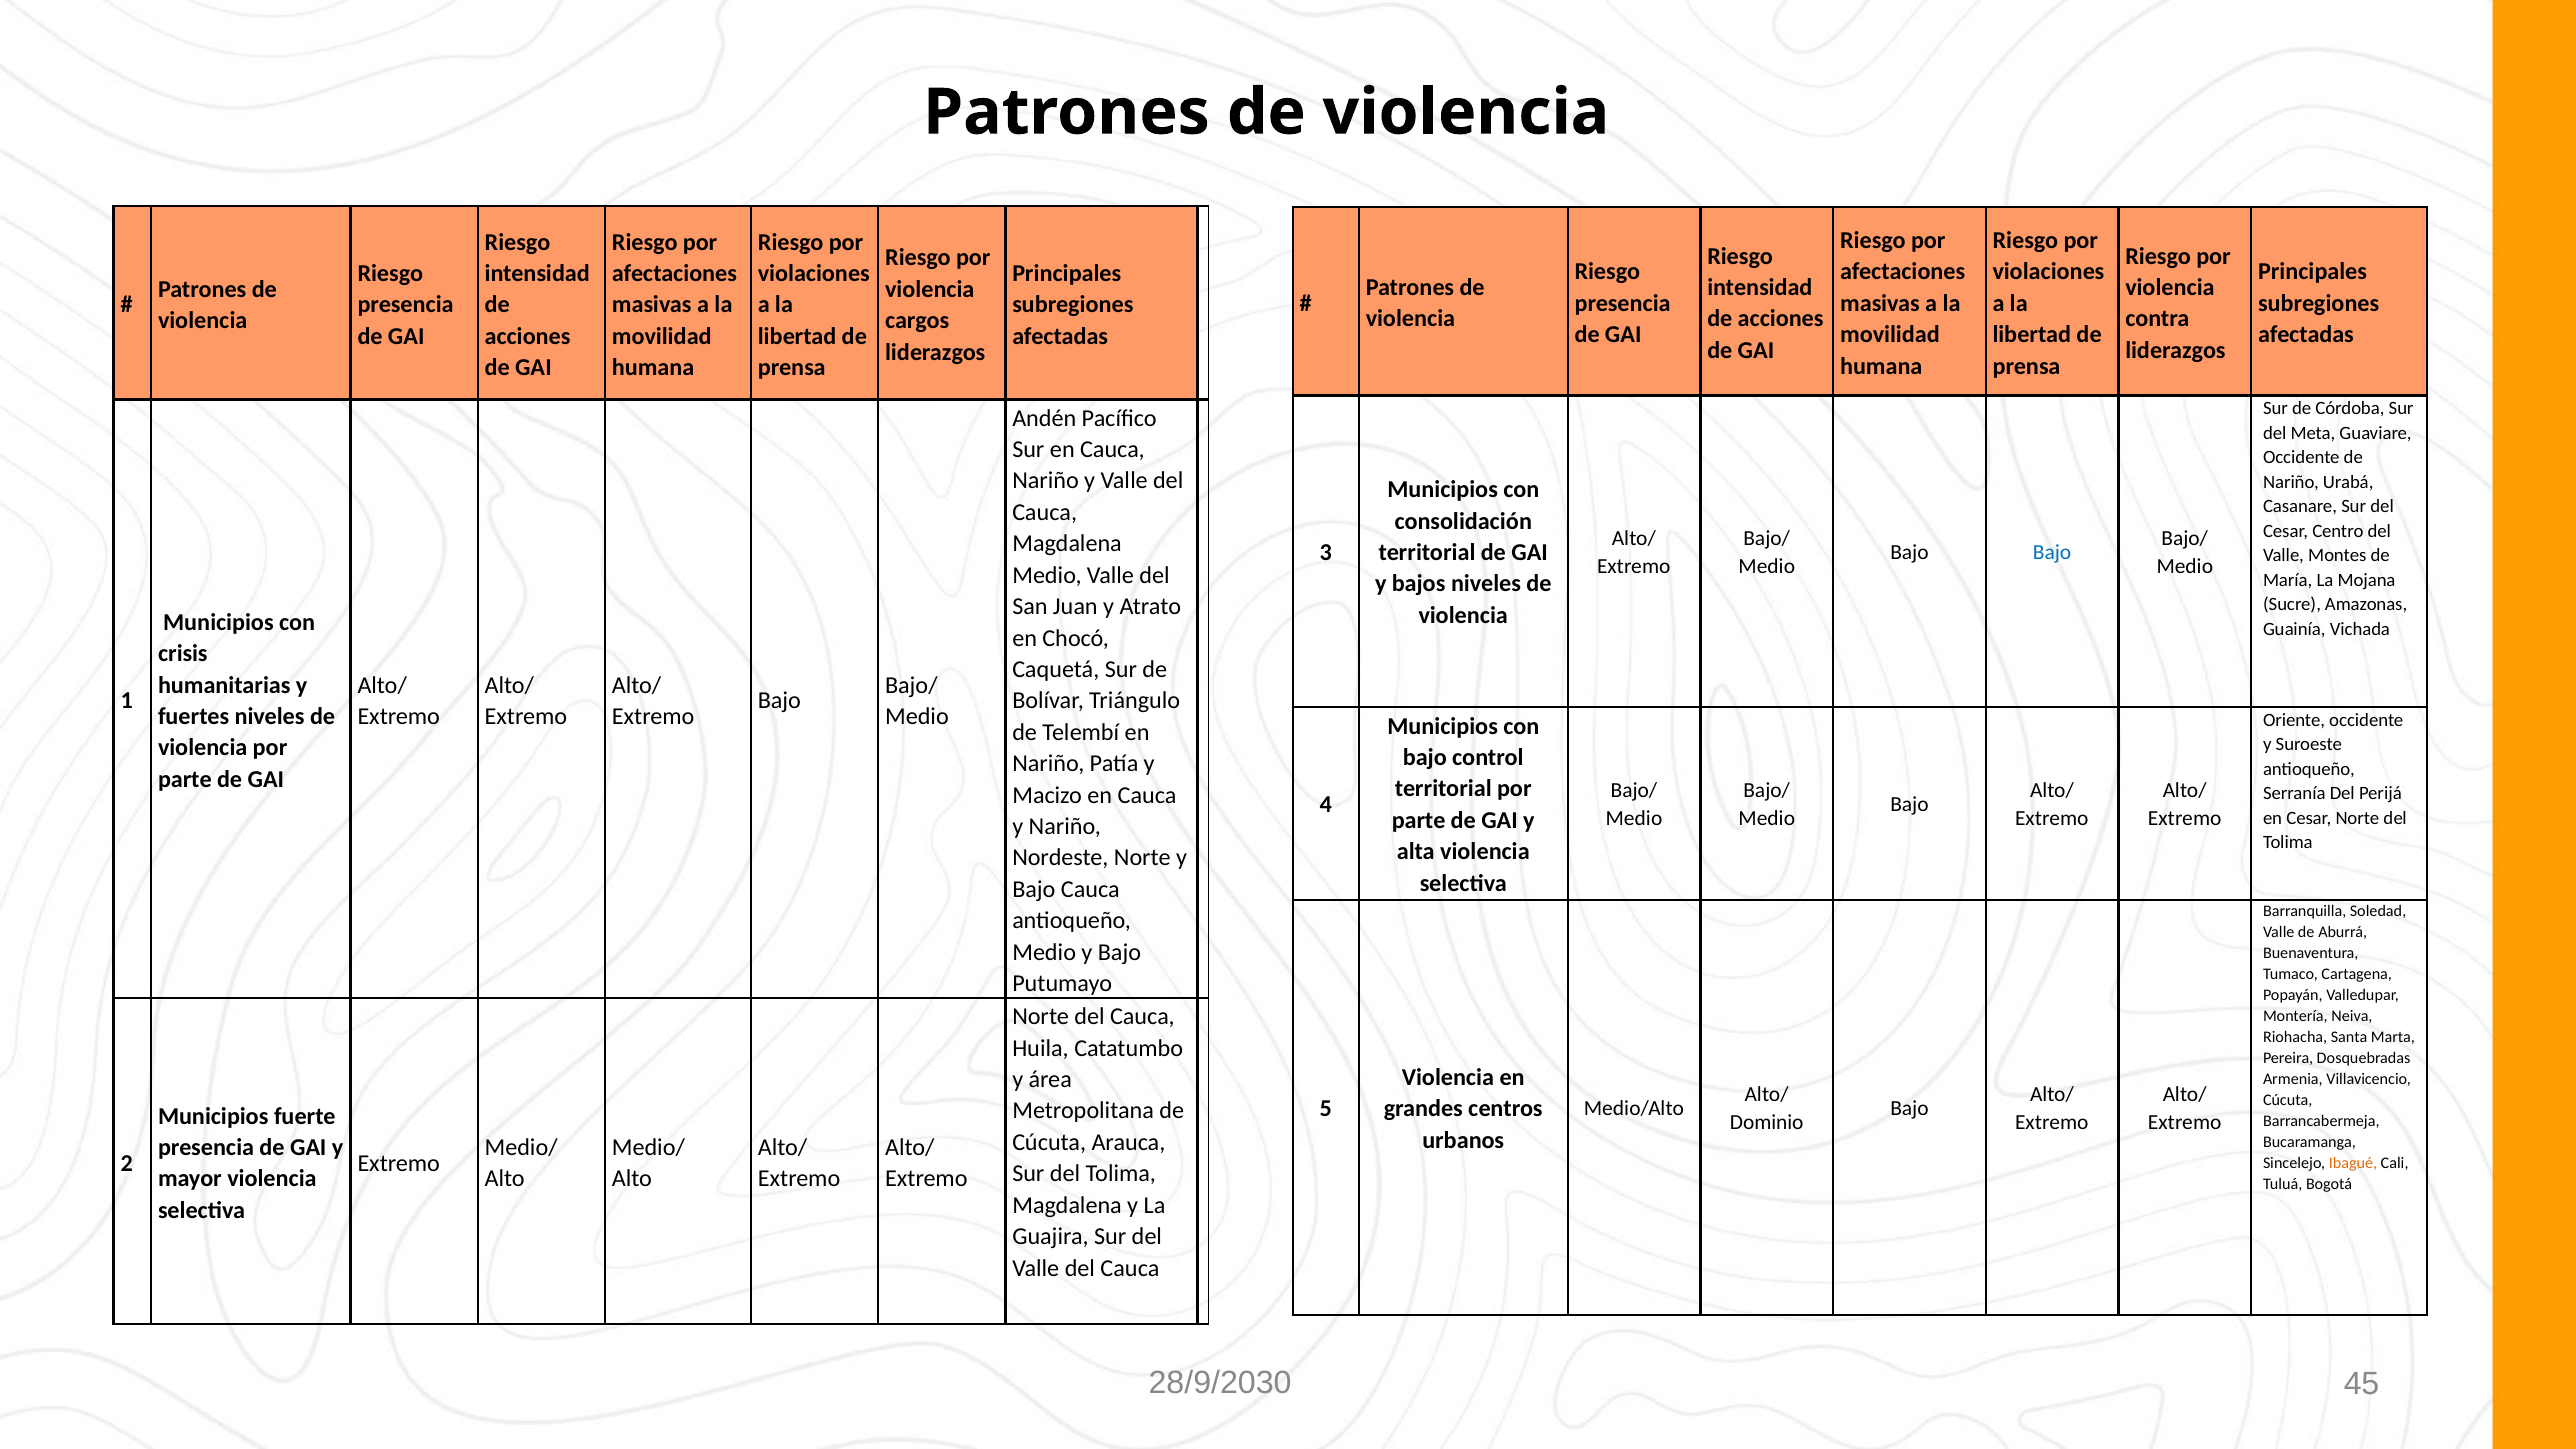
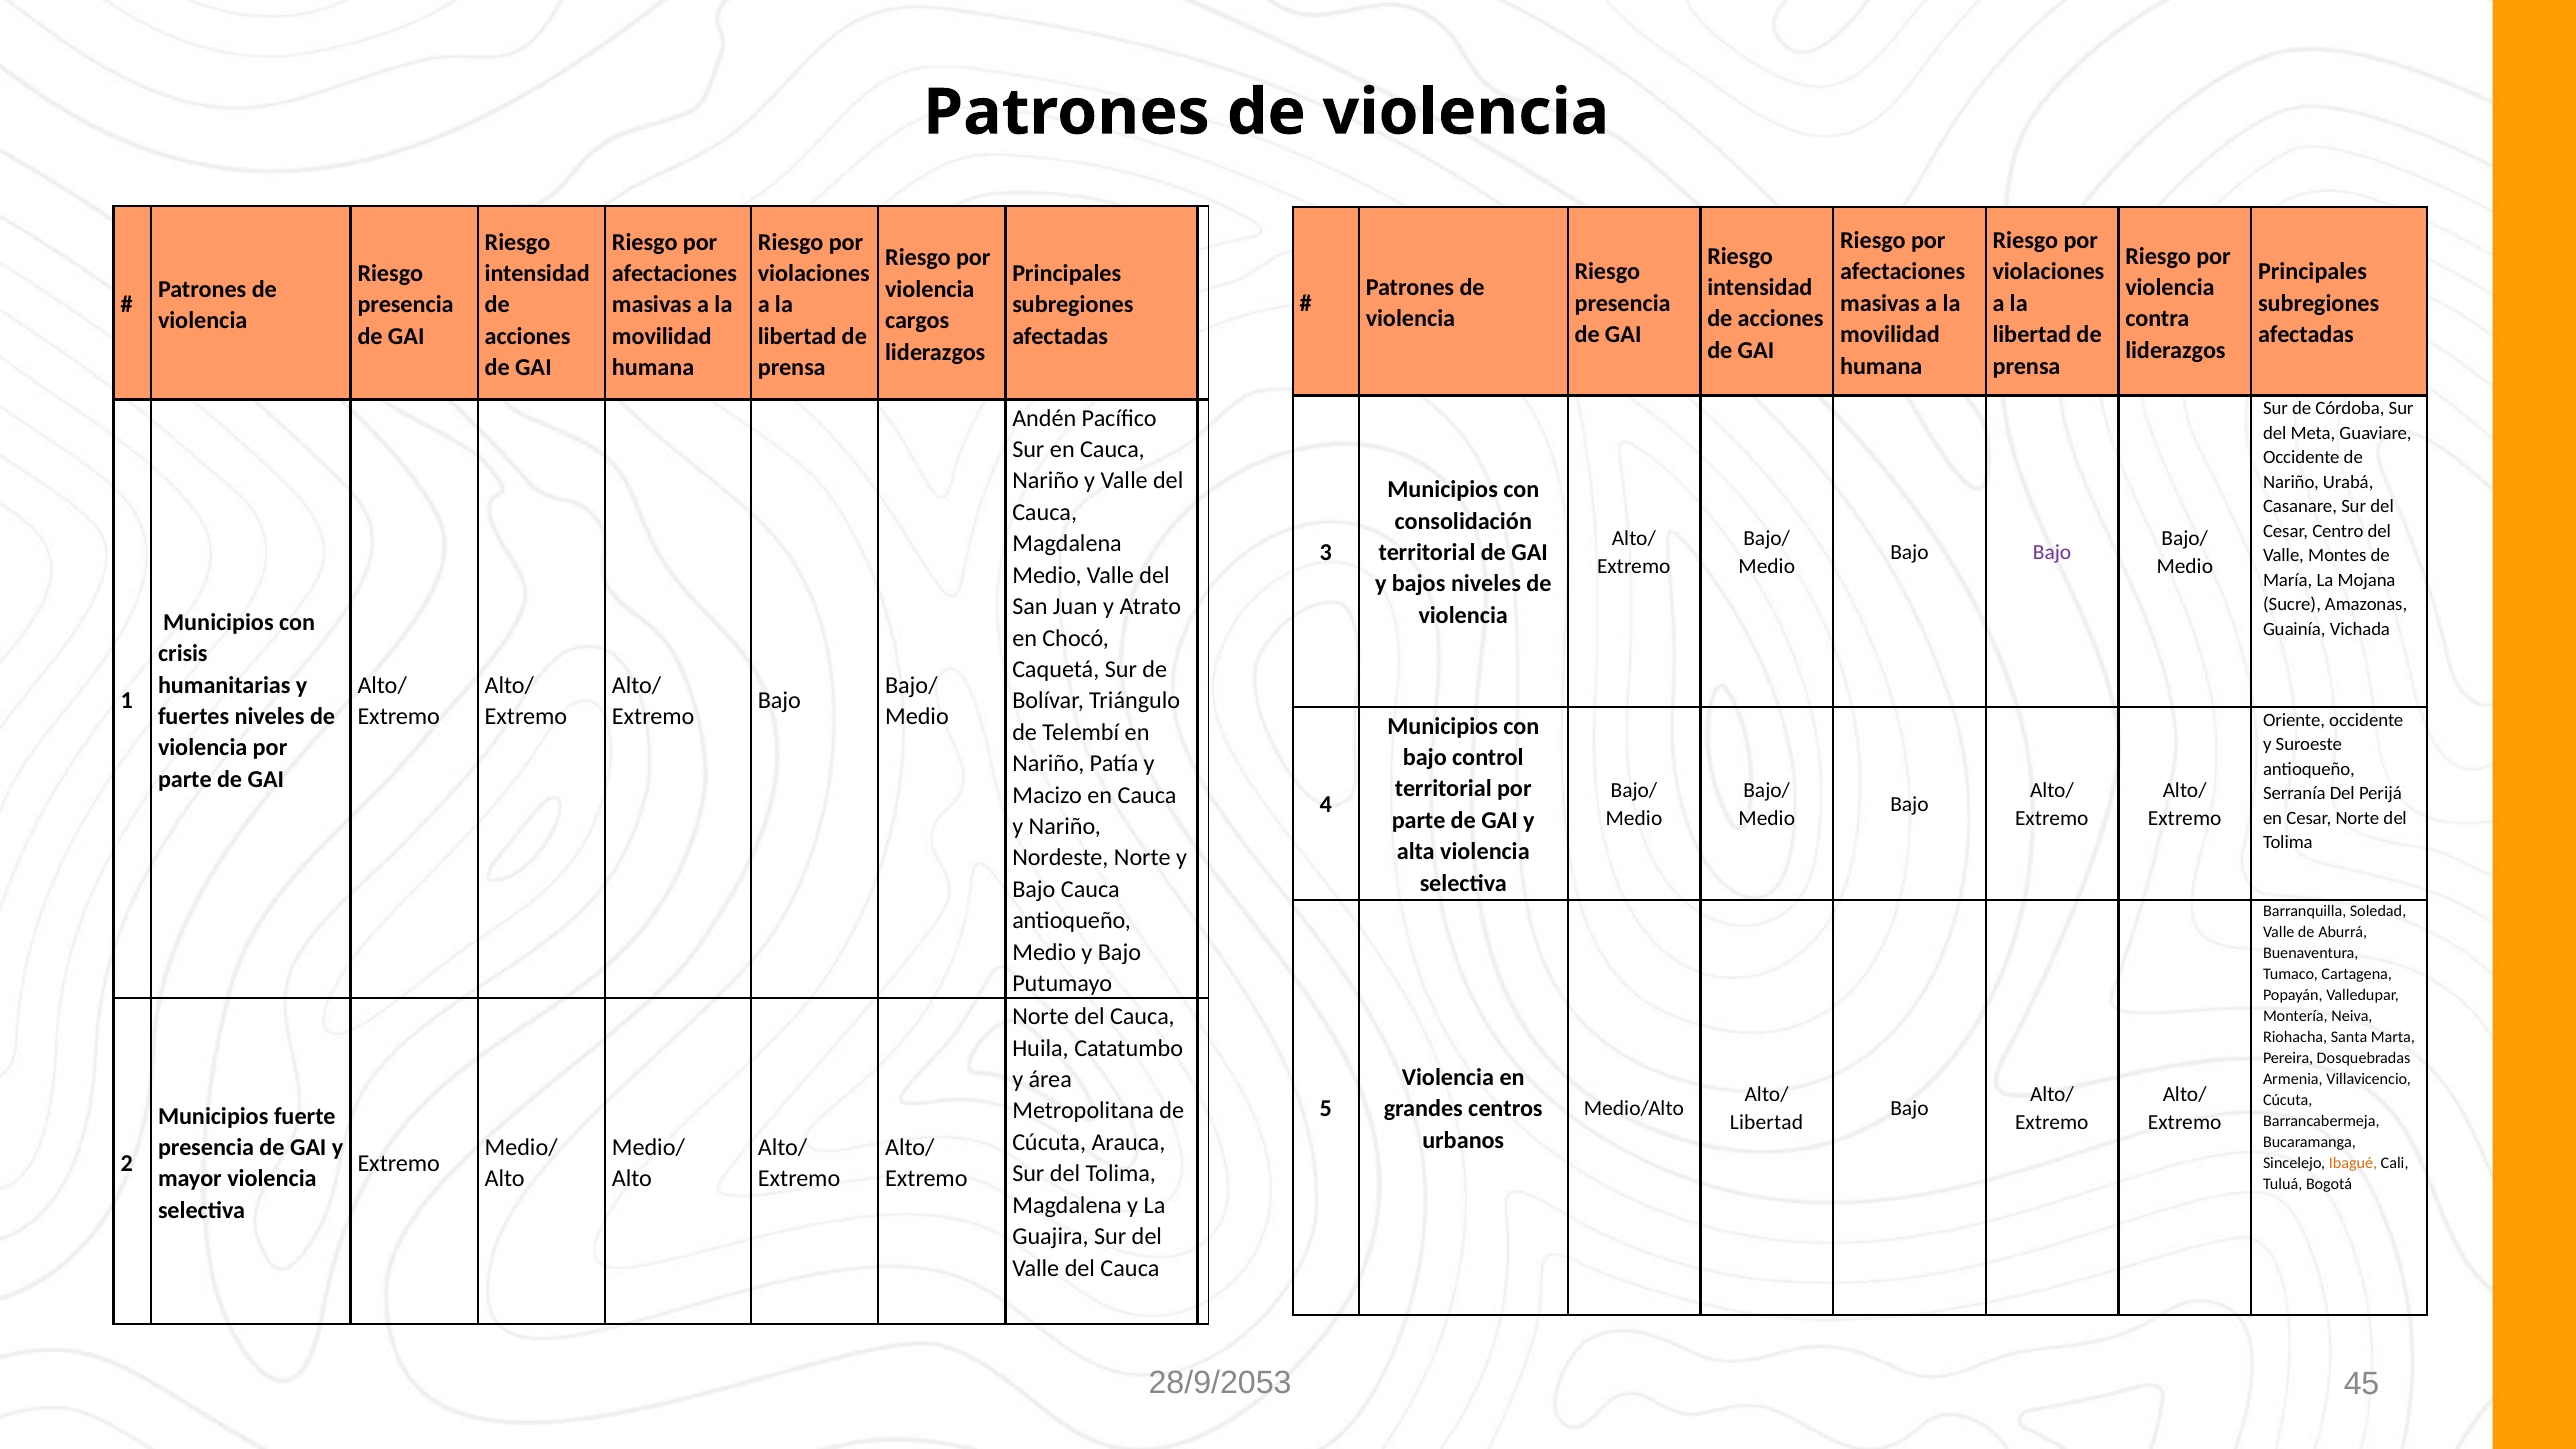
Bajo colour: blue -> purple (2052, 552)
Dominio: Dominio -> Libertad (1767, 1123)
28/9/2030: 28/9/2030 -> 28/9/2053 (1220, 1383)
